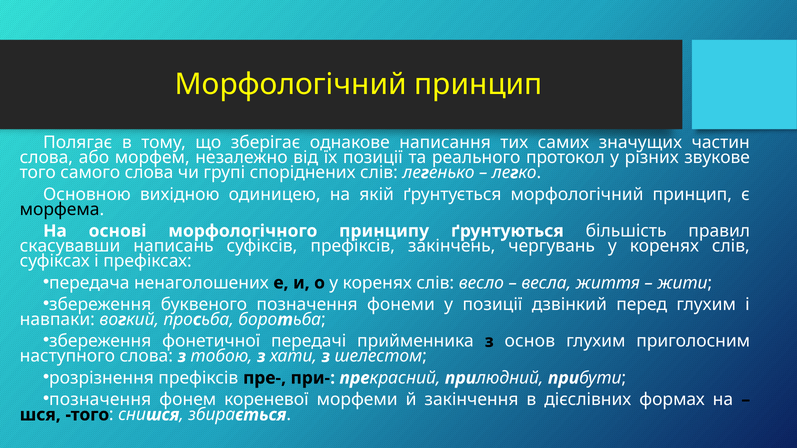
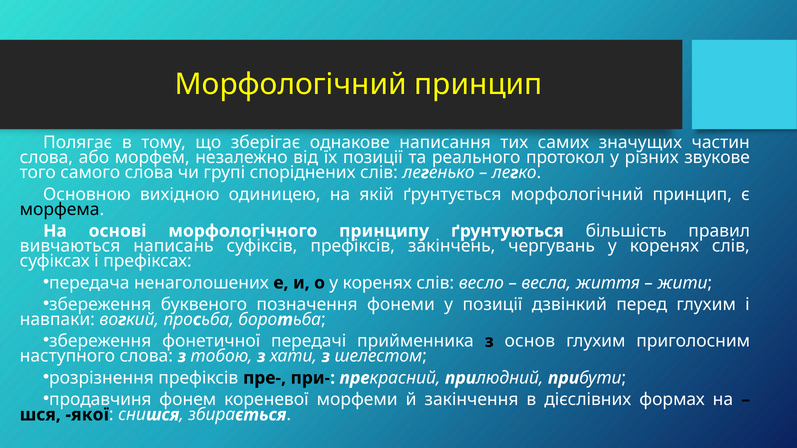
скасувавши: скасувавши -> вивчаються (70, 246)
позначення: позначення -> продавчиня (100, 400)
шся того: того -> якої (87, 415)
